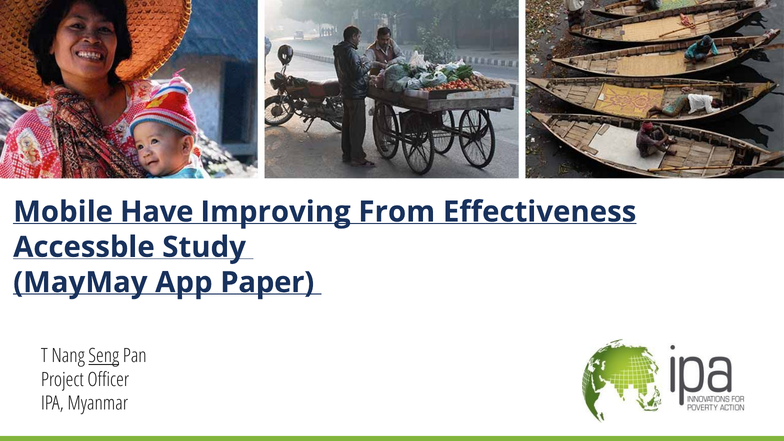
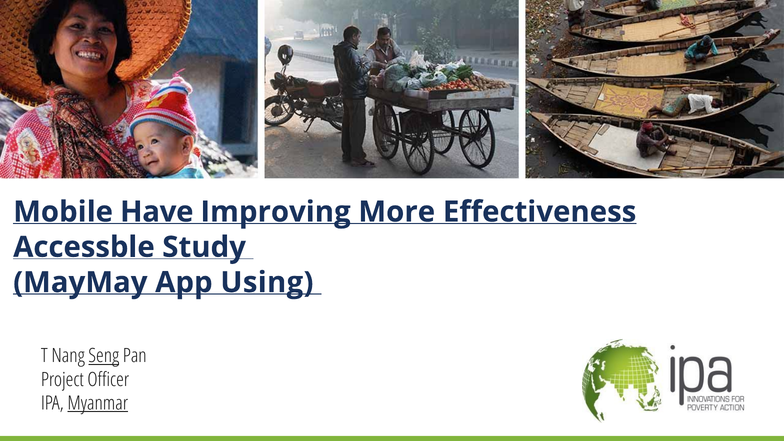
From: From -> More (397, 212)
Paper: Paper -> Using (267, 282)
Myanmar underline: none -> present (98, 403)
